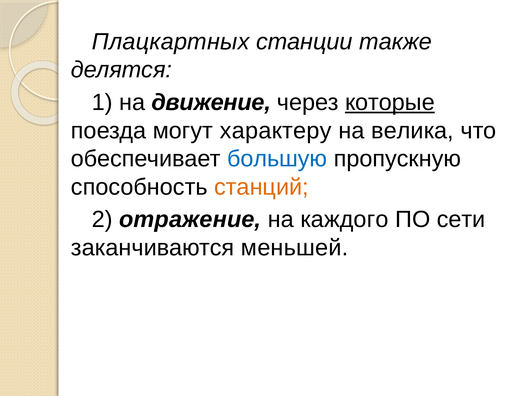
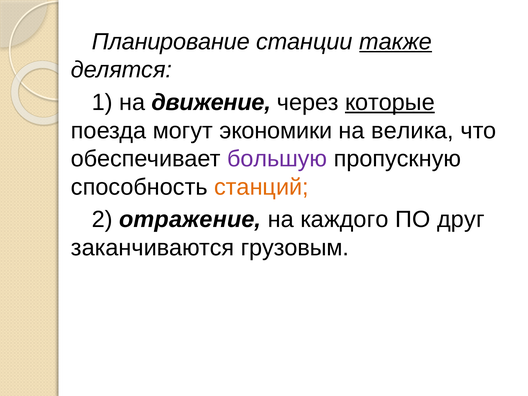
Плацкартных: Плацкартных -> Планирование (171, 42)
также underline: none -> present (396, 42)
характеру: характеру -> экономики (276, 131)
большую colour: blue -> purple (277, 159)
сети: сети -> друг (461, 220)
меньшей: меньшей -> грузовым (295, 248)
